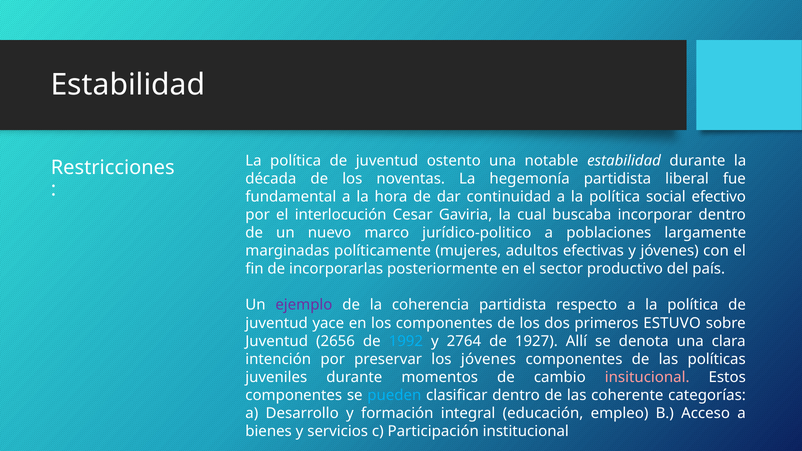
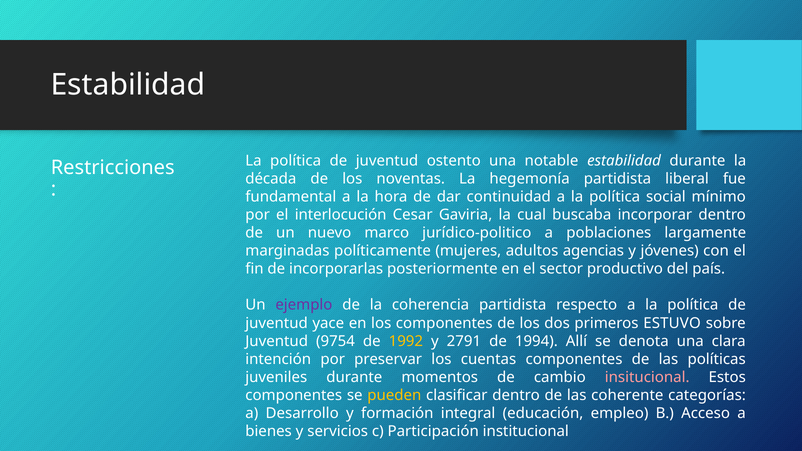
efectivo: efectivo -> mínimo (719, 197)
efectivas: efectivas -> agencias (593, 251)
2656: 2656 -> 9754 (335, 341)
1992 colour: light blue -> yellow (406, 341)
2764: 2764 -> 2791 (464, 341)
1927: 1927 -> 1994 (536, 341)
los jóvenes: jóvenes -> cuentas (489, 359)
pueden colour: light blue -> yellow (394, 395)
